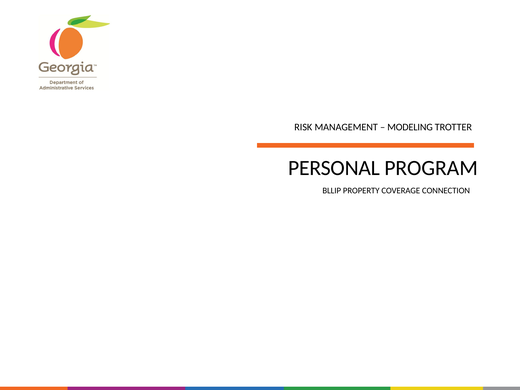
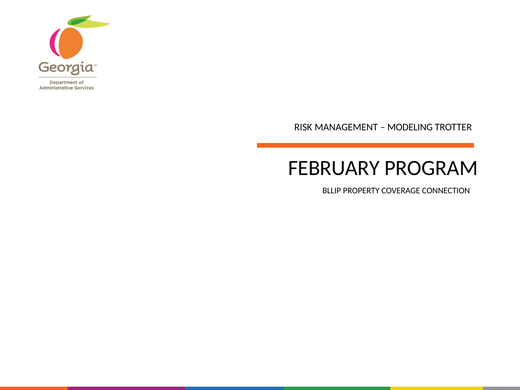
PERSONAL: PERSONAL -> FEBRUARY (334, 168)
